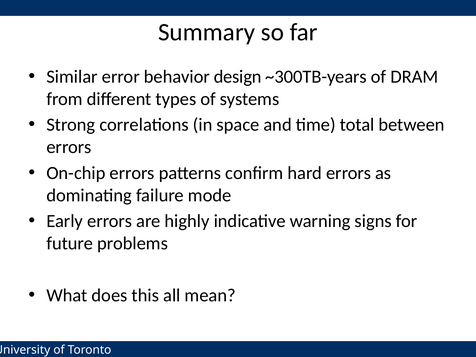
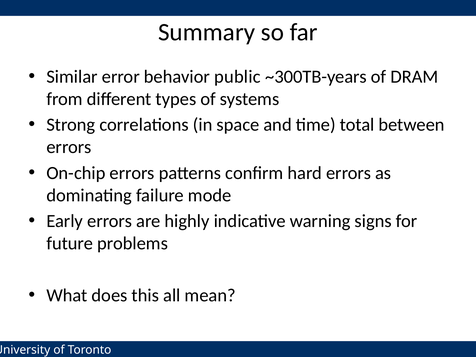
design: design -> public (237, 77)
